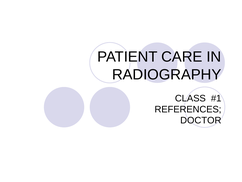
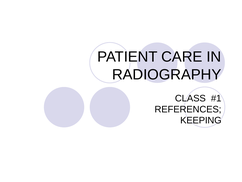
DOCTOR: DOCTOR -> KEEPING (201, 120)
